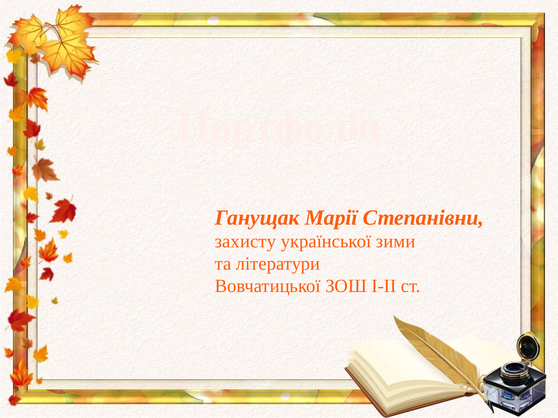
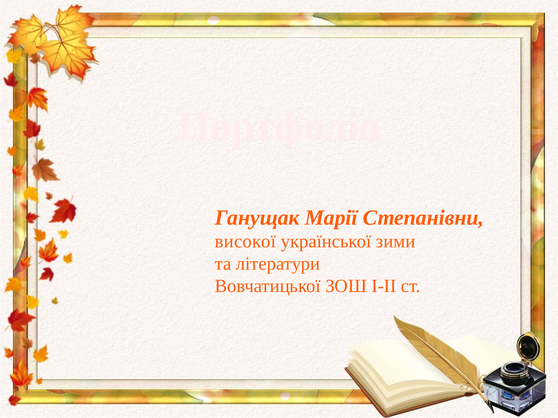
захисту: захисту -> високої (245, 242)
